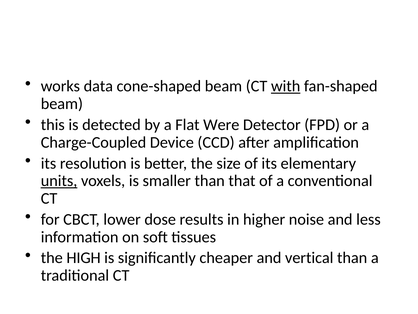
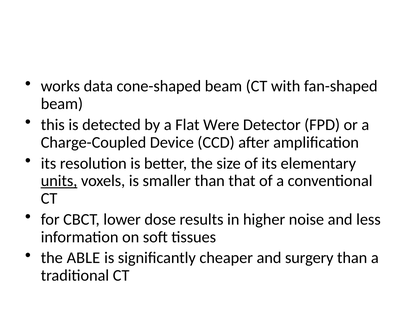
with underline: present -> none (286, 86)
HIGH: HIGH -> ABLE (83, 258)
vertical: vertical -> surgery (309, 258)
